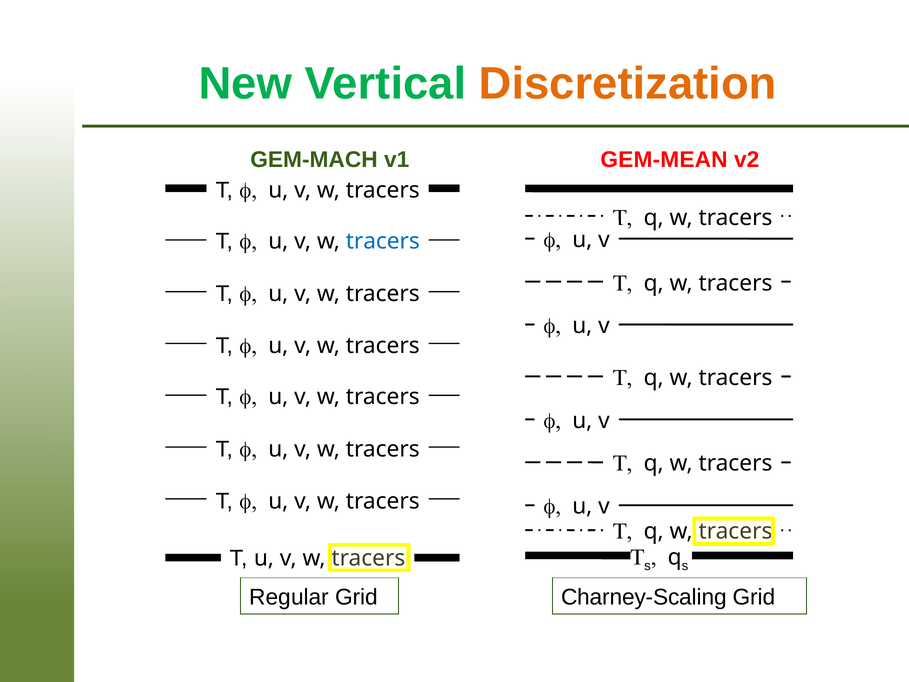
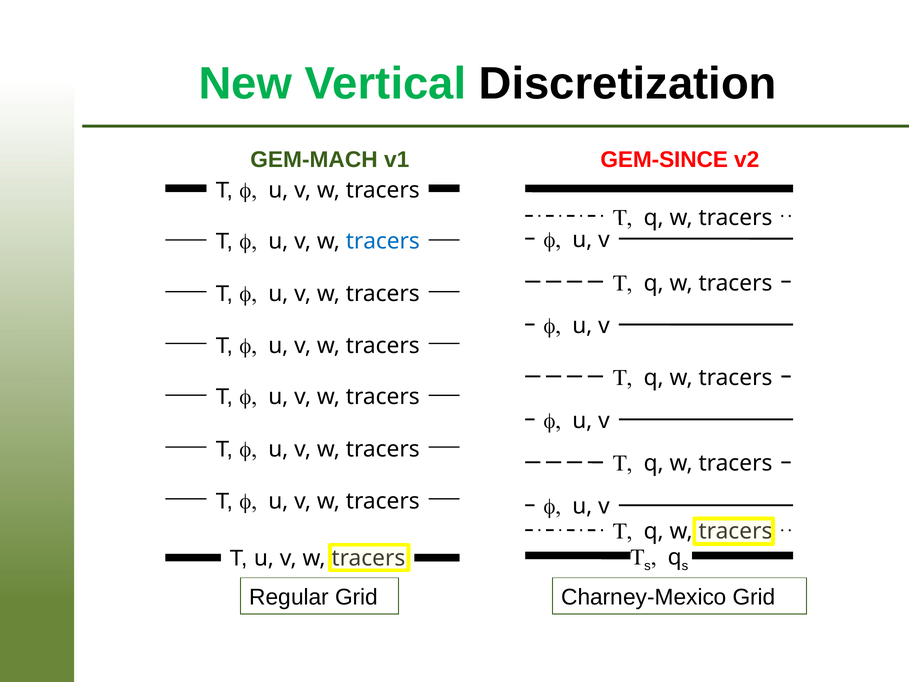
Discretization colour: orange -> black (628, 83)
GEM-MEAN: GEM-MEAN -> GEM-SINCE (664, 160)
Charney-Scaling: Charney-Scaling -> Charney-Mexico (644, 597)
